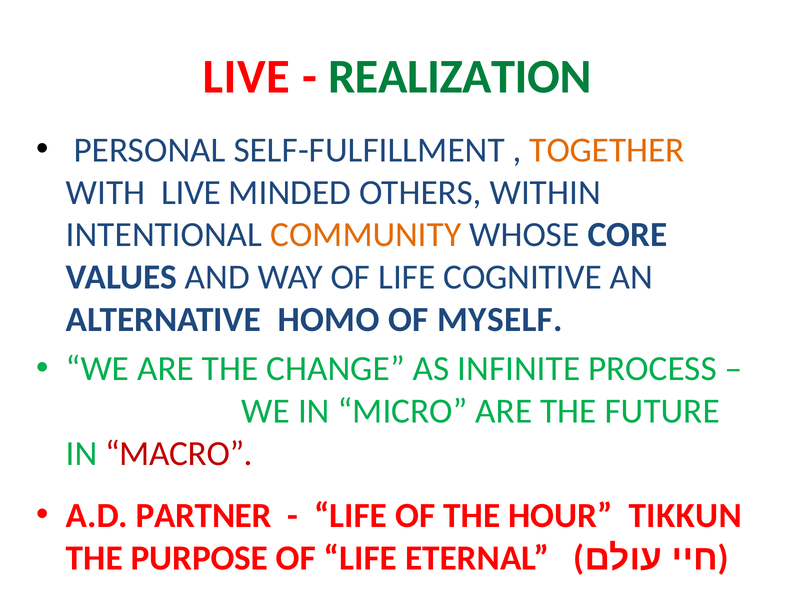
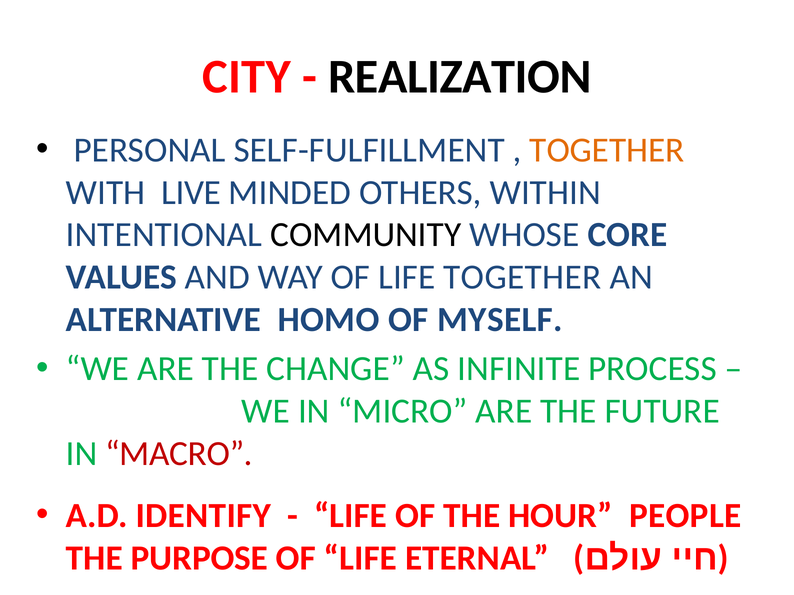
LIVE: LIVE -> CITY (246, 77)
REALIZATION colour: green -> black (460, 77)
COMMUNITY colour: orange -> black (366, 235)
LIFE COGNITIVE: COGNITIVE -> TOGETHER (522, 277)
PARTNER: PARTNER -> IDENTIFY (203, 516)
TIKKUN: TIKKUN -> PEOPLE (685, 516)
